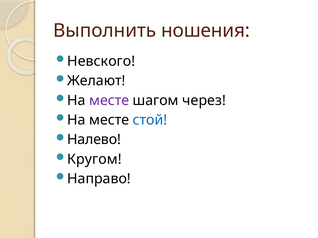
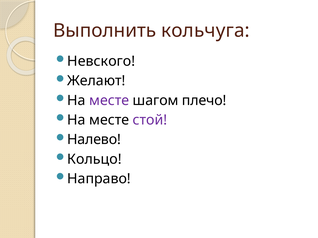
ношения: ношения -> кольчуга (205, 31)
через: через -> плечо (204, 101)
стой colour: blue -> purple (150, 120)
Кругом: Кругом -> Кольцо (94, 159)
